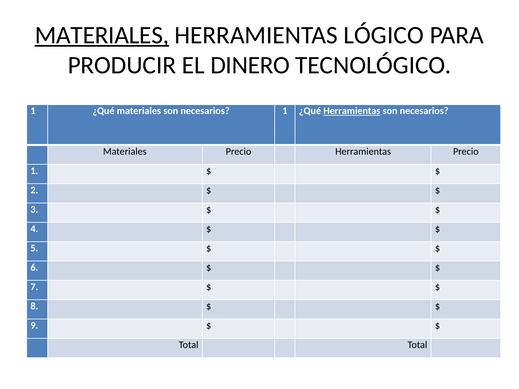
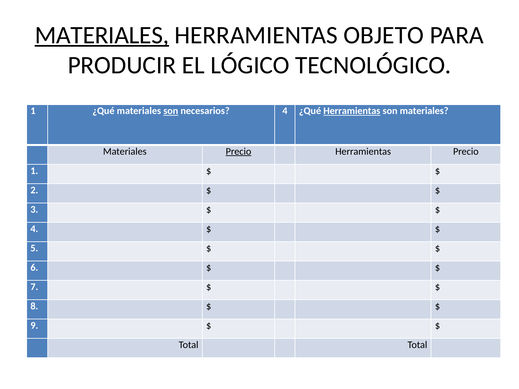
LÓGICO: LÓGICO -> OBJETO (384, 35)
DINERO: DINERO -> LÓGICO (250, 65)
son underline: none -> present (171, 111)
necesarios 1: 1 -> 4 (285, 111)
necesarios: necesarios -> materiales (424, 111)
Precio underline: none -> present (239, 151)
